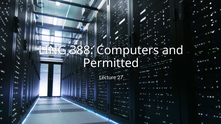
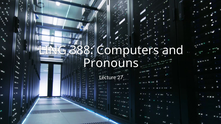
Permitted: Permitted -> Pronouns (111, 63)
